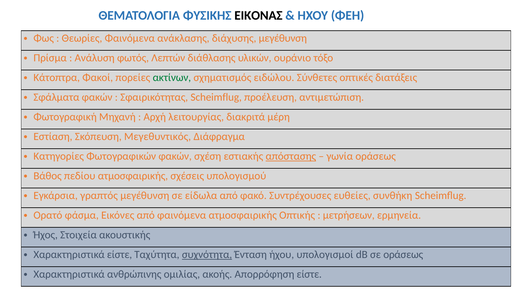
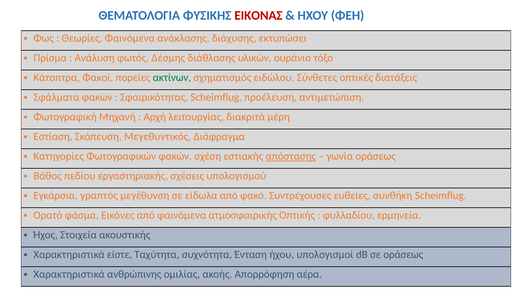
ΕΙΚΟΝΑΣ colour: black -> red (258, 16)
διάχυσης μεγέθυνση: μεγέθυνση -> εκτυπώσει (283, 38)
Λεπτών: Λεπτών -> Δέσμης (168, 58)
πεδίου ατμοσφαιρικής: ατμοσφαιρικής -> εργαστηριακής (133, 176)
μετρήσεων: μετρήσεων -> φυλλαδίου (349, 215)
συχνότητα underline: present -> none (207, 254)
Απορρόφηση είστε: είστε -> αέρα (309, 274)
